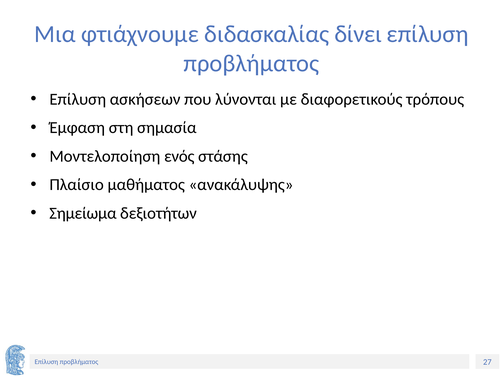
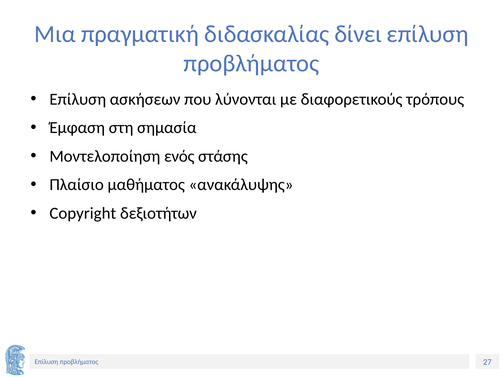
φτιάχνουμε: φτιάχνουμε -> πραγματική (140, 34)
Σημείωμα: Σημείωμα -> Copyright (83, 213)
